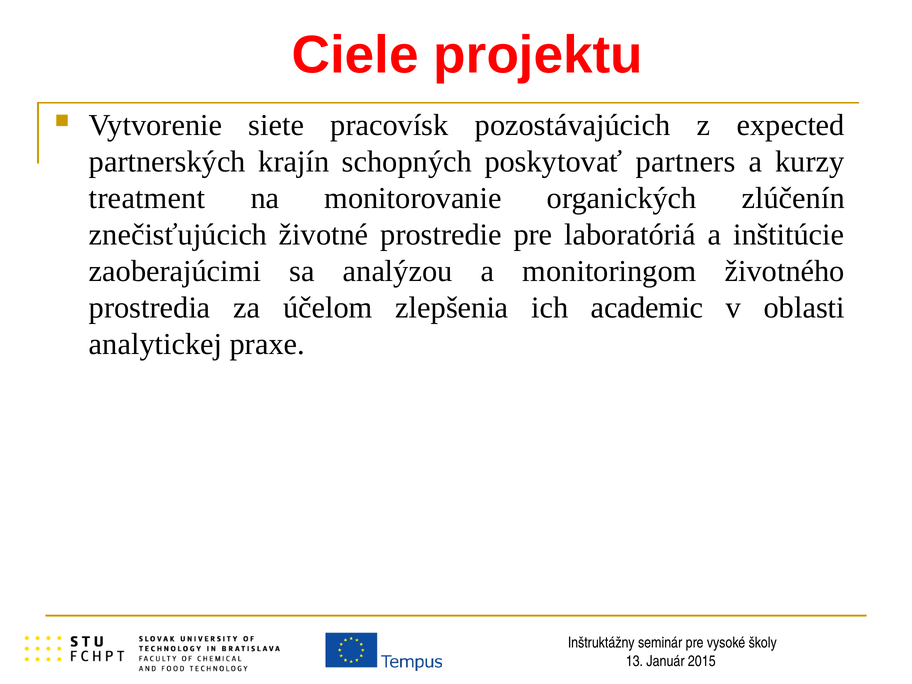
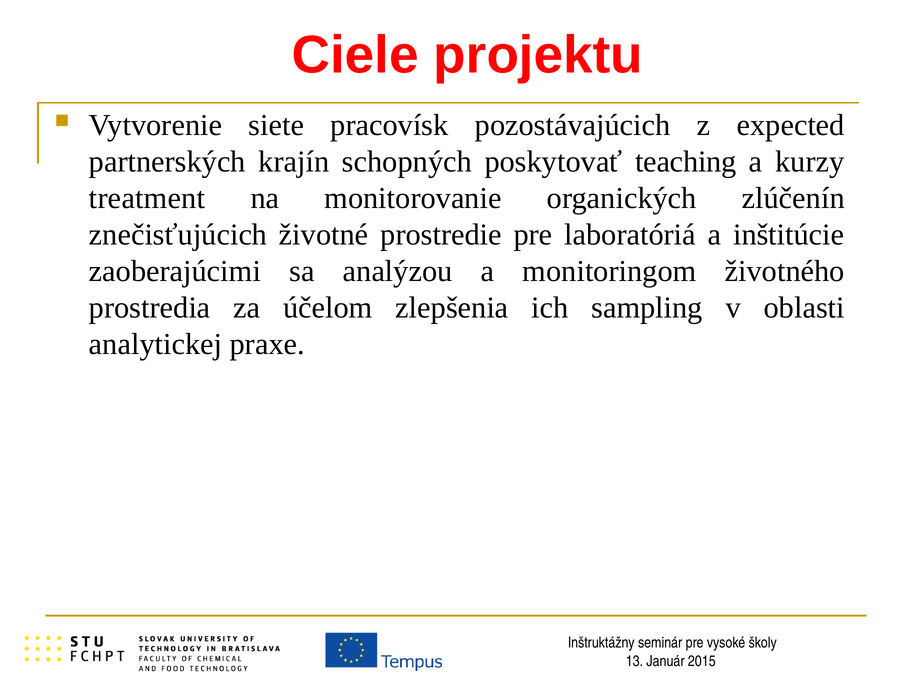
partners: partners -> teaching (686, 162)
academic: academic -> sampling (647, 308)
